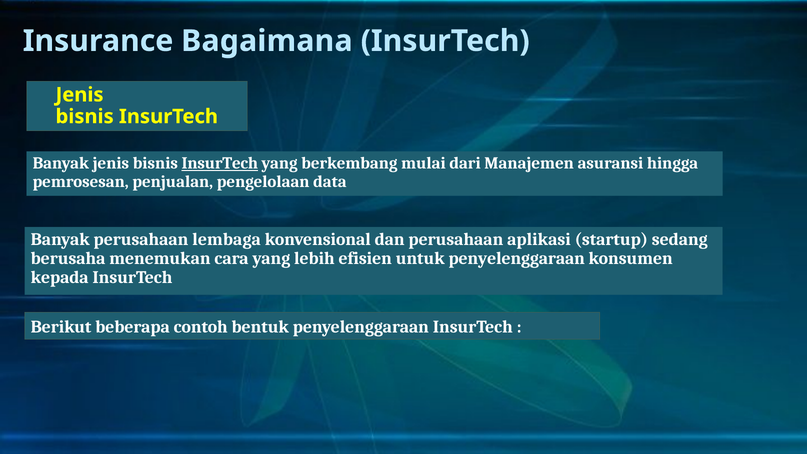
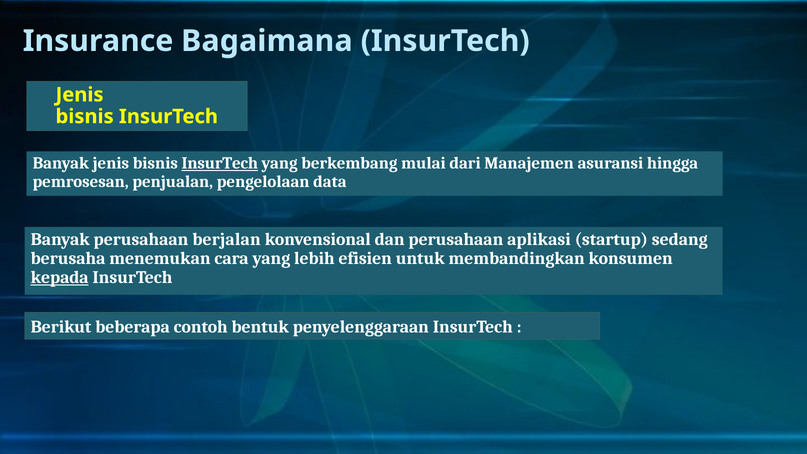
lembaga: lembaga -> berjalan (227, 239)
untuk penyelenggaraan: penyelenggaraan -> membandingkan (517, 259)
kepada underline: none -> present (60, 278)
